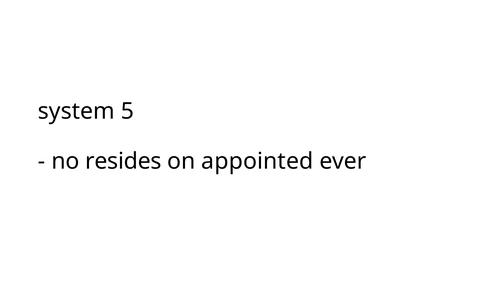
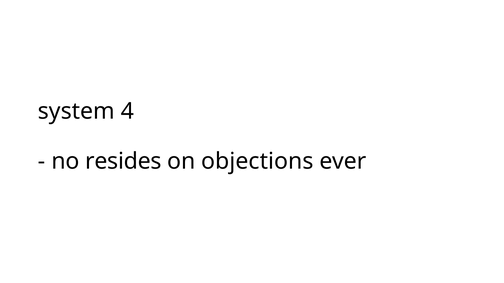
5: 5 -> 4 (127, 111)
appointed: appointed -> objections (257, 161)
